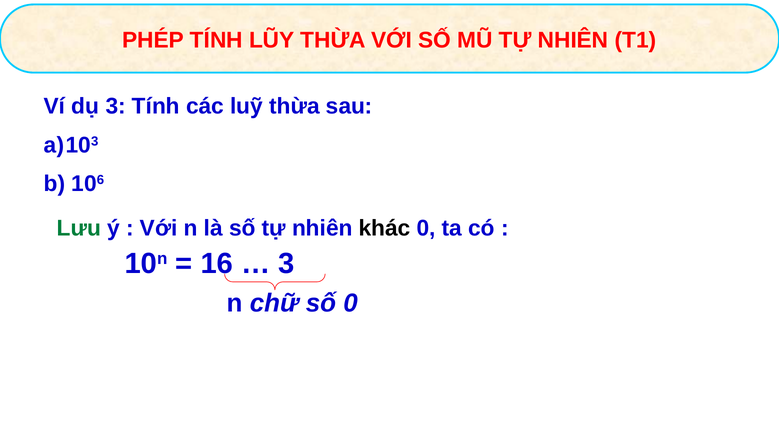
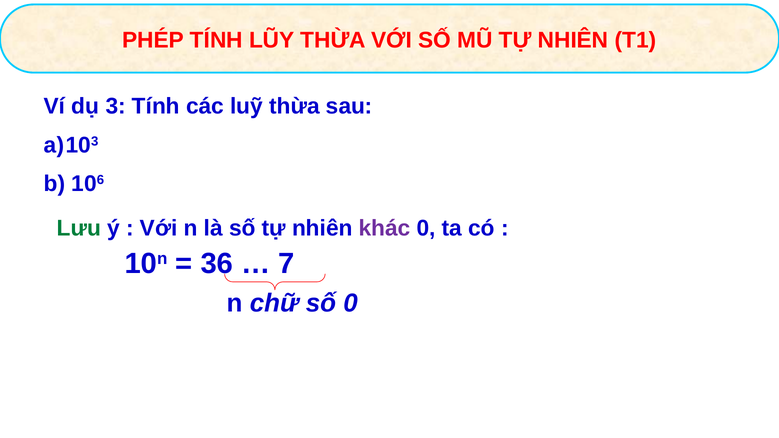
khác colour: black -> purple (385, 228)
16: 16 -> 36 (217, 264)
3: 3 -> 7 (287, 264)
